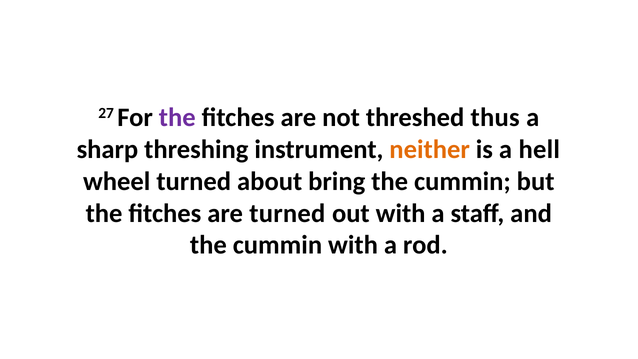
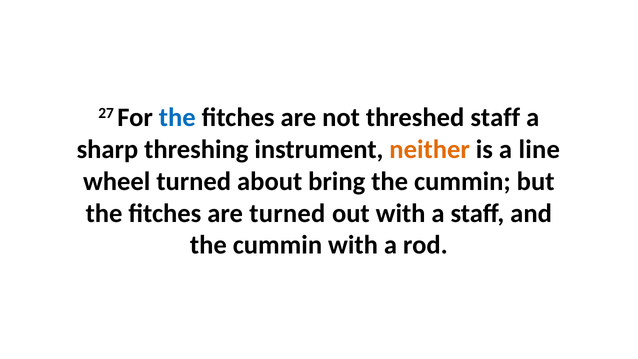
the colour: purple -> blue (177, 117)
threshed thus: thus -> staff (495, 117)
hell: hell -> line (539, 149)
